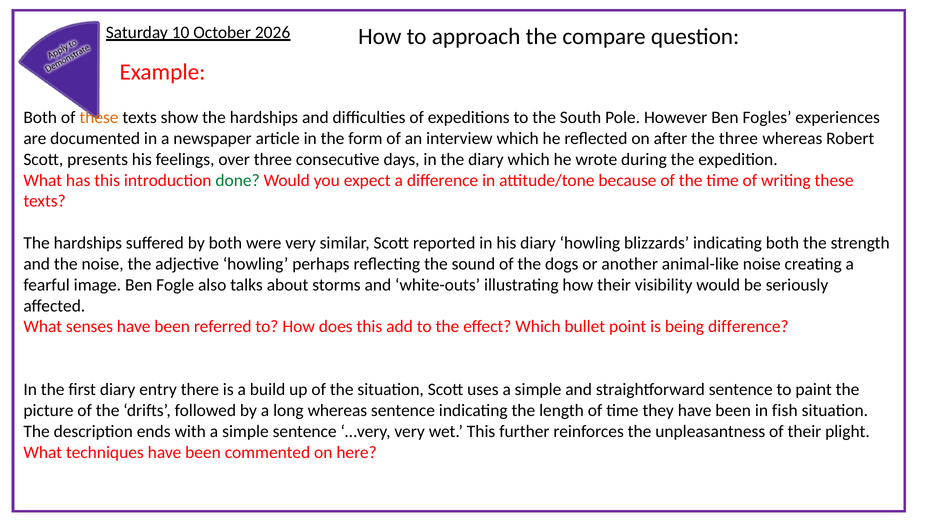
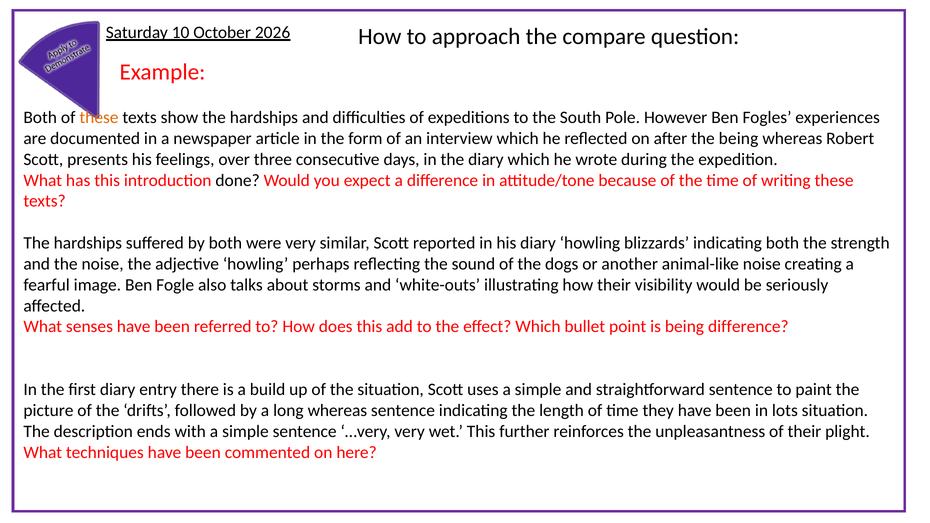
the three: three -> being (739, 138)
done colour: green -> black (238, 180)
fish: fish -> lots (785, 411)
